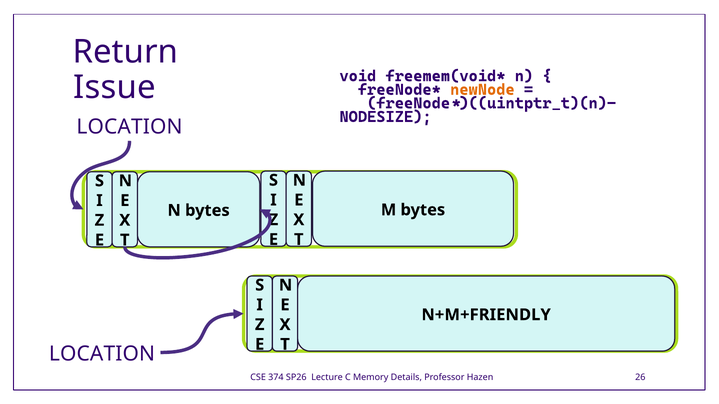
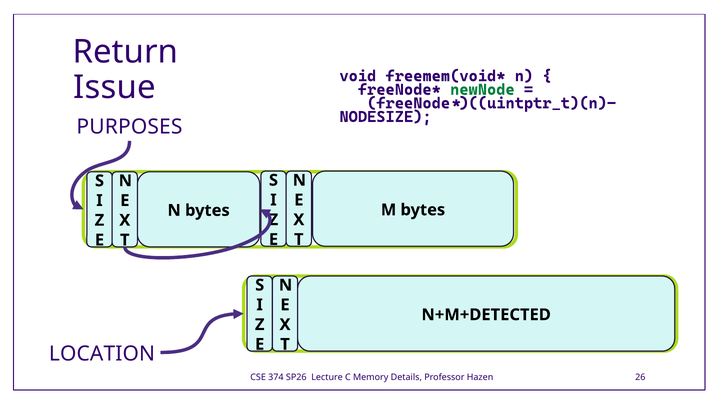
newNode colour: orange -> green (482, 90)
LOCATION: LOCATION -> PURPOSES (129, 127)
N+M+FRIENDLY: N+M+FRIENDLY -> N+M+DETECTED (486, 315)
